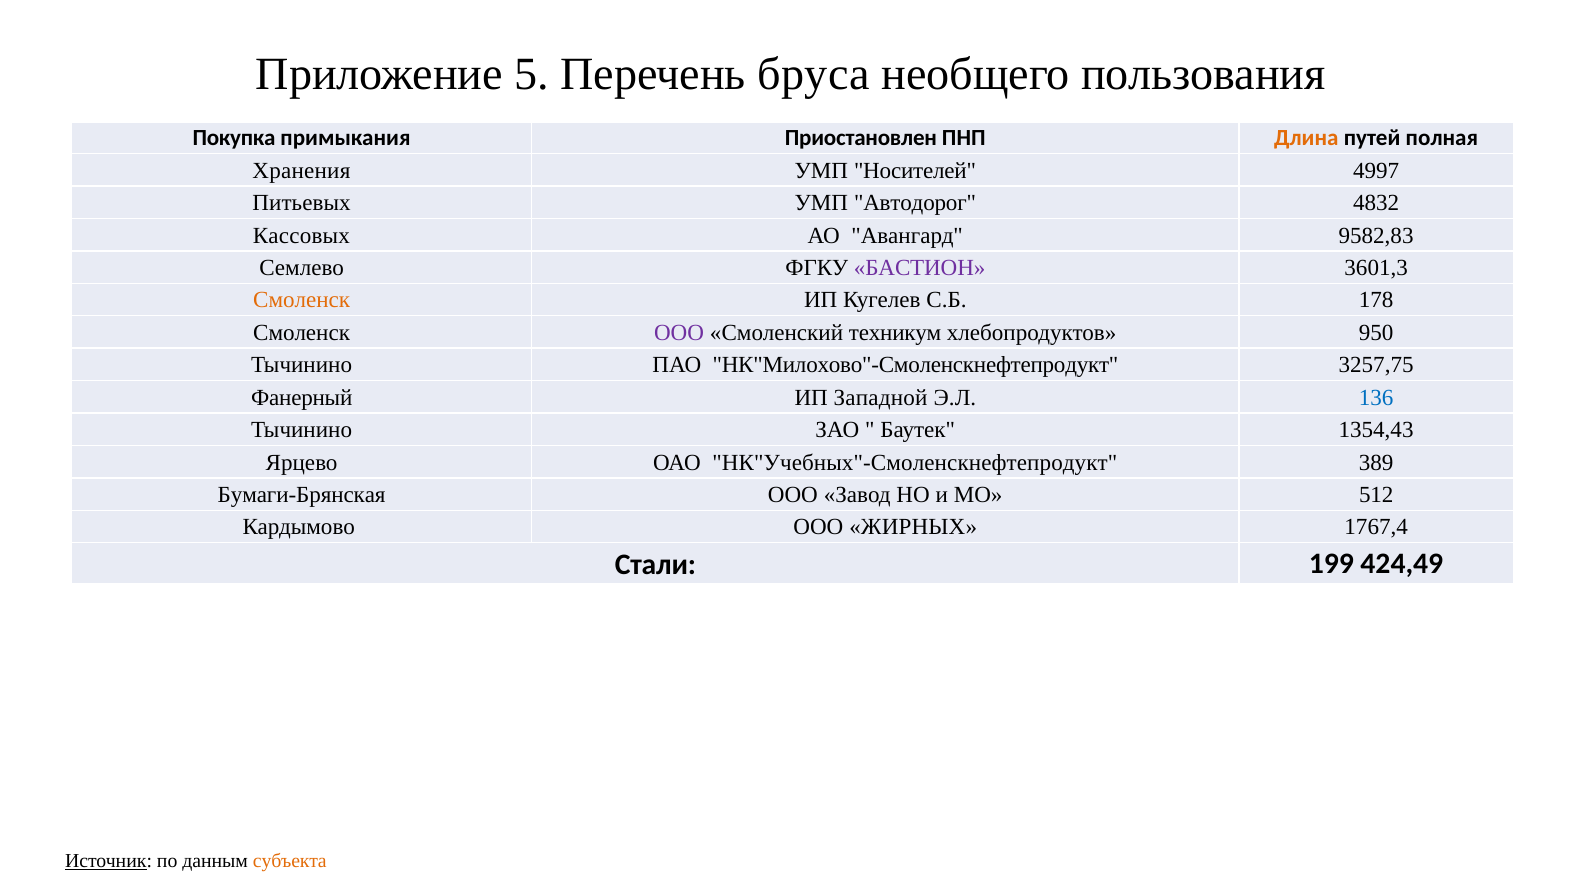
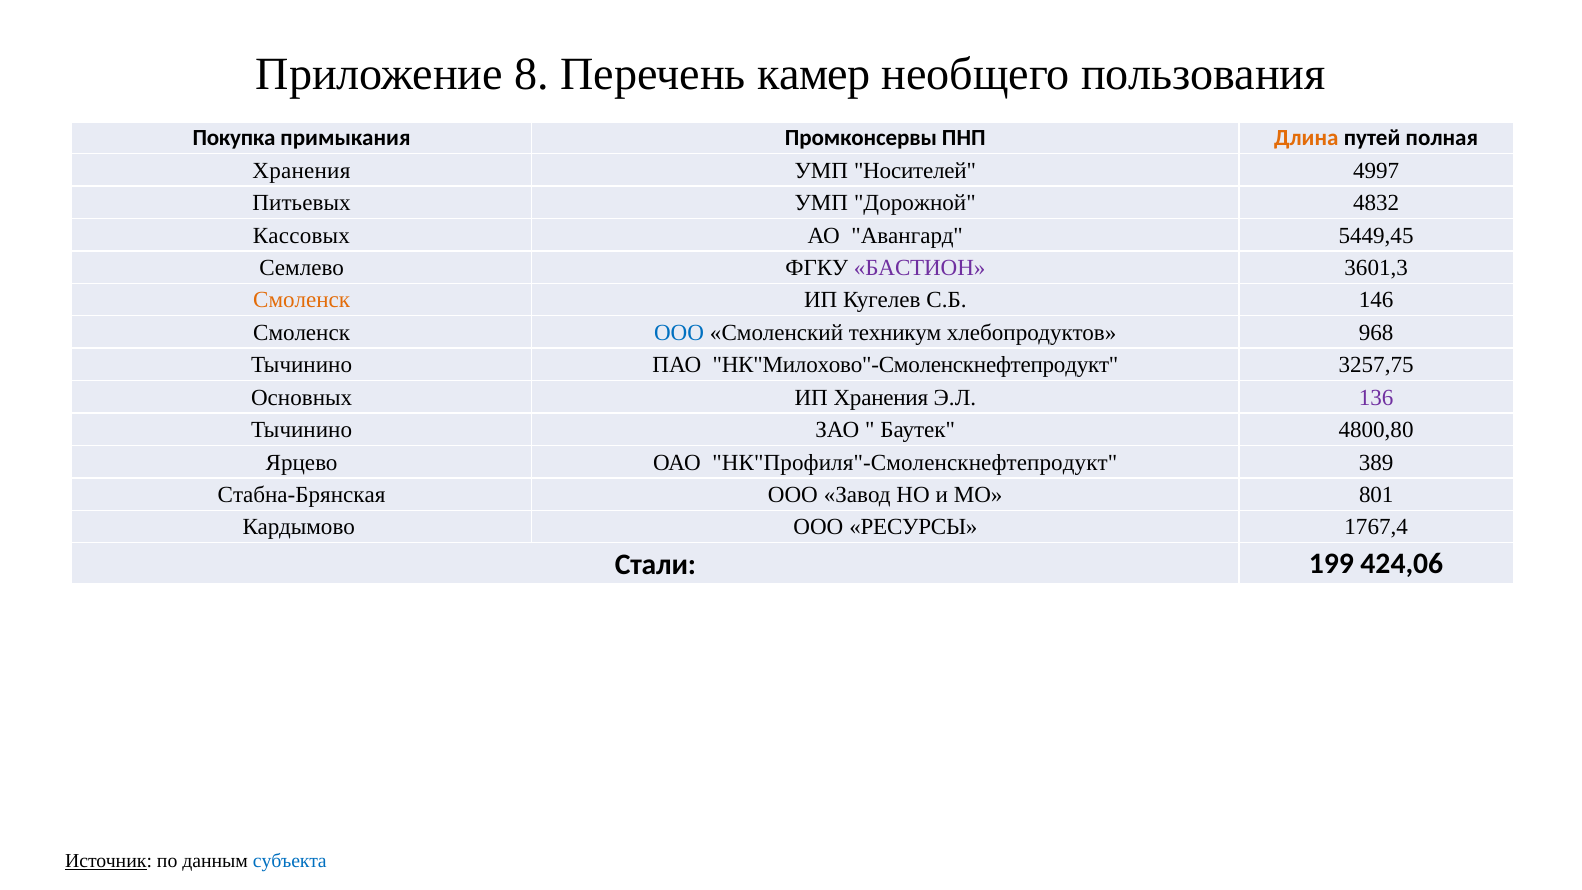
5: 5 -> 8 (532, 74)
бруса: бруса -> камер (814, 74)
Приостановлен: Приостановлен -> Промконсервы (861, 138)
Автодорог: Автодорог -> Дорожной (915, 203)
9582,83: 9582,83 -> 5449,45 (1376, 235)
178: 178 -> 146 (1376, 300)
ООО colour: purple -> blue (679, 333)
950: 950 -> 968 (1376, 333)
Фанерный: Фанерный -> Основных (302, 398)
ИП Западной: Западной -> Хранения (881, 398)
136 colour: blue -> purple (1376, 398)
1354,43: 1354,43 -> 4800,80 (1376, 430)
НК"Учебных"-Смоленскнефтепродукт: НК"Учебных"-Смоленскнефтепродукт -> НК"Профиля"-Смоленскнефтепродукт (915, 462)
Бумаги-Брянская: Бумаги-Брянская -> Стабна-Брянская (302, 495)
512: 512 -> 801 (1376, 495)
ЖИРНЫХ: ЖИРНЫХ -> РЕСУРСЫ (913, 527)
424,49: 424,49 -> 424,06 (1402, 564)
субъекта colour: orange -> blue (290, 861)
